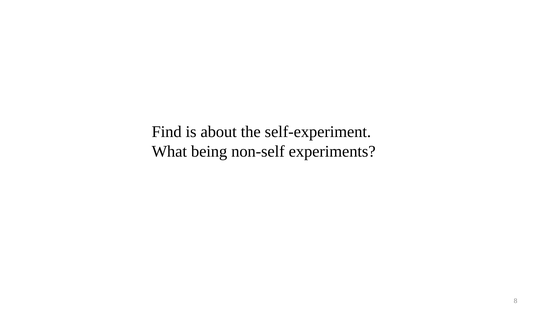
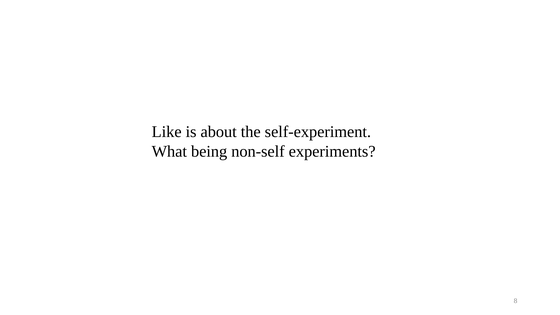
Find: Find -> Like (167, 132)
